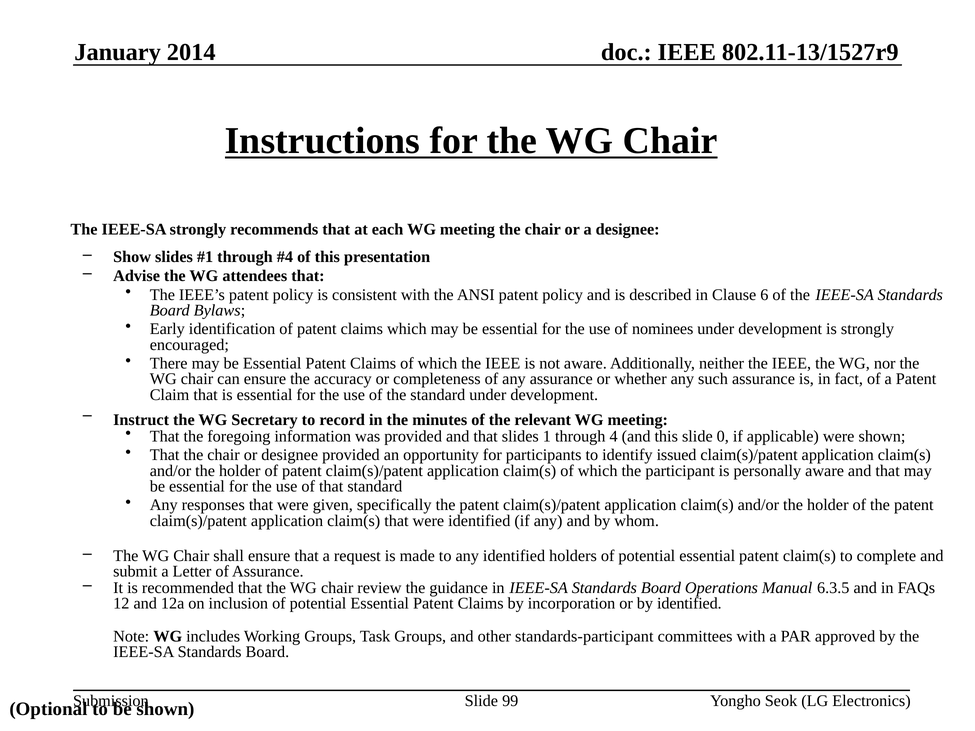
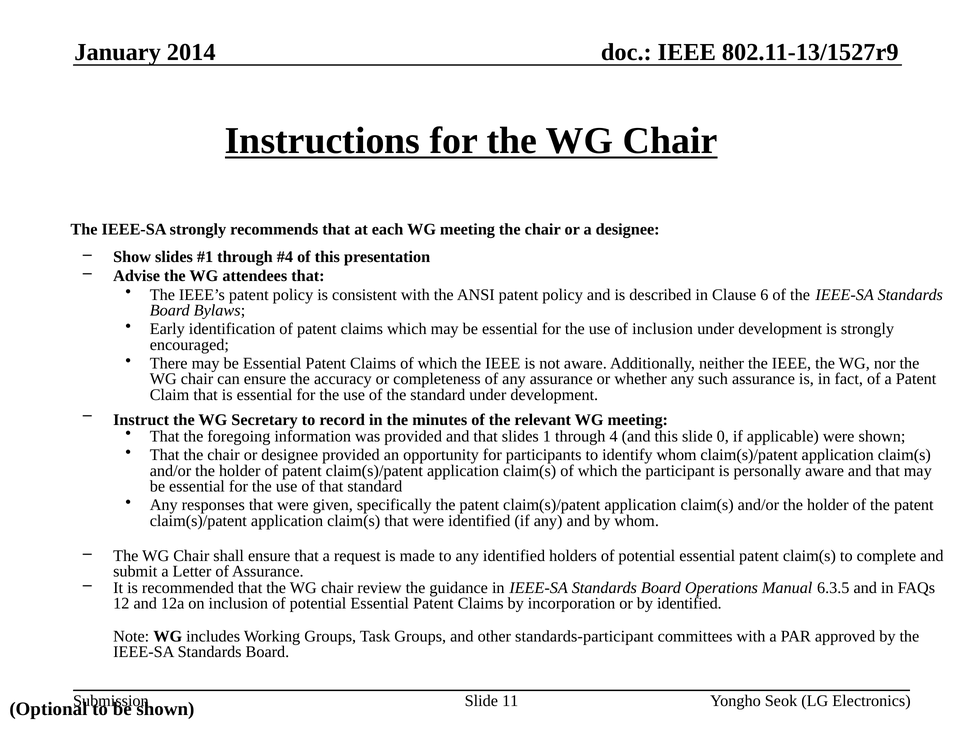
of nominees: nominees -> inclusion (663, 329)
identify issued: issued -> whom (677, 455)
99: 99 -> 11 (510, 701)
